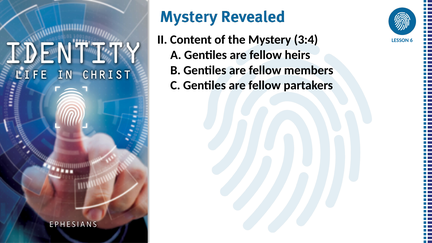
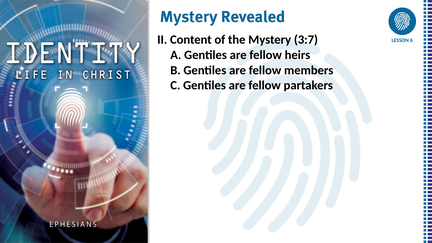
3:4: 3:4 -> 3:7 (306, 40)
